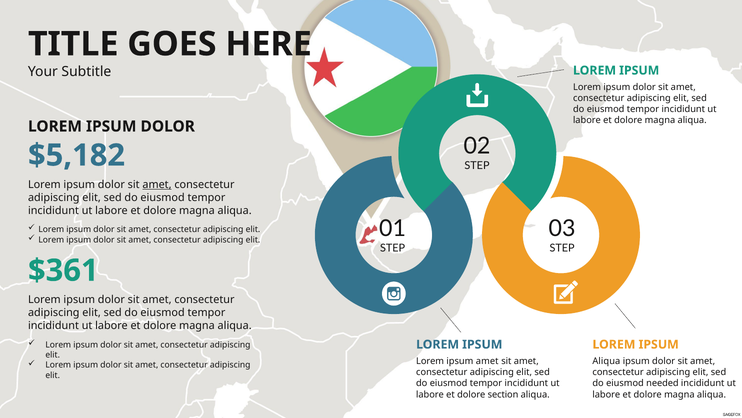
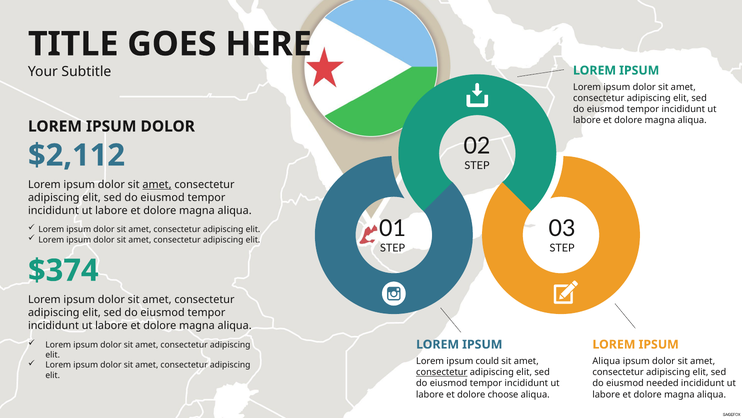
$5,182: $5,182 -> $2,112 (77, 155)
$361: $361 -> $374 (63, 270)
ipsum amet: amet -> could (487, 360)
consectetur underline: none -> present (442, 372)
section: section -> choose (503, 394)
